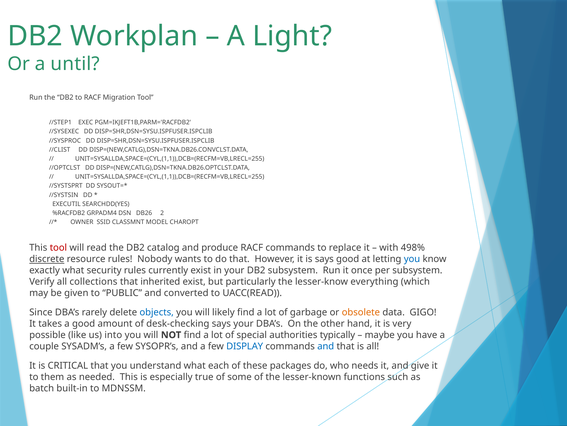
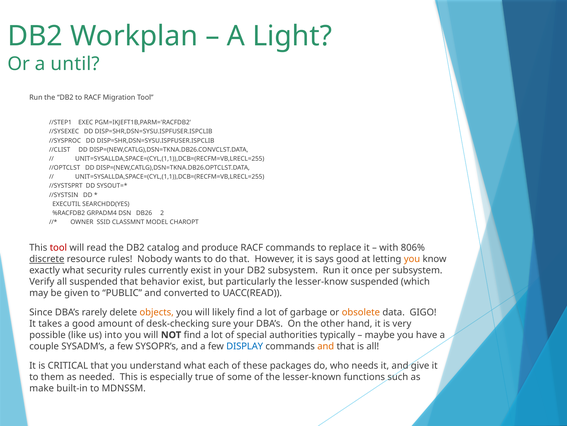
498%: 498% -> 806% (413, 247)
you colour: blue -> orange (412, 259)
all collections: collections -> suspended (94, 281)
inherited: inherited -> behavior (160, 281)
lesser-know everything: everything -> suspended (374, 281)
objects colour: blue -> orange (157, 312)
desk-checking says: says -> sure (221, 323)
and colour: blue -> orange (326, 346)
batch: batch -> make (42, 388)
